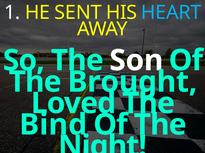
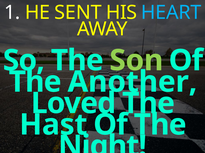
Son colour: white -> light green (136, 61)
Brought: Brought -> Another (132, 82)
Bind: Bind -> Hast (53, 125)
